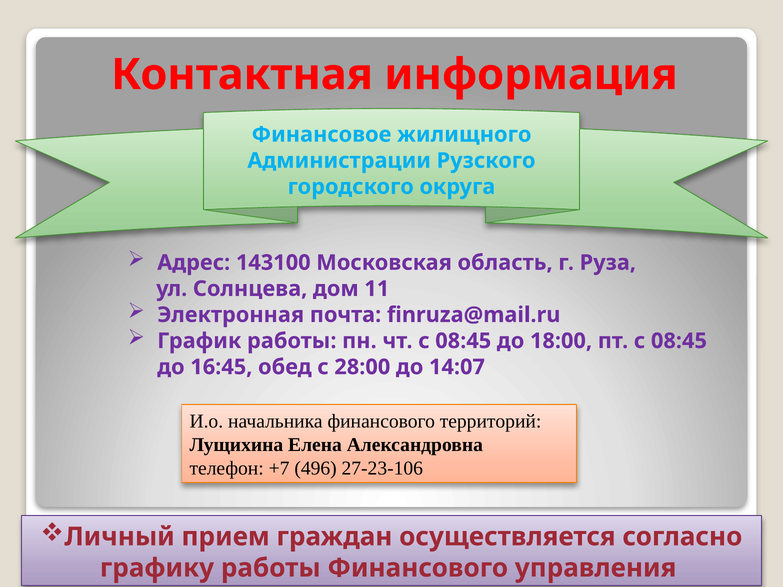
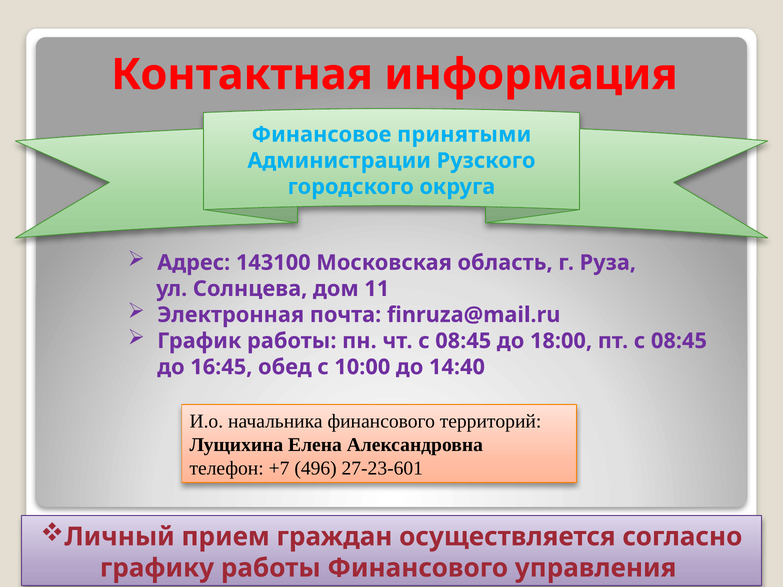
жилищного: жилищного -> принятыми (464, 135)
28:00: 28:00 -> 10:00 (362, 367)
14:07: 14:07 -> 14:40 (457, 367)
27-23-106: 27-23-106 -> 27-23-601 (382, 469)
